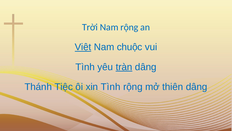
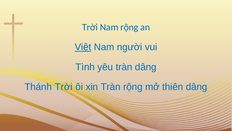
chuộc: chuộc -> người (130, 47)
tràn underline: present -> none (124, 67)
Thánh Tiệc: Tiệc -> Trời (64, 87)
xin Tình: Tình -> Tràn (111, 87)
